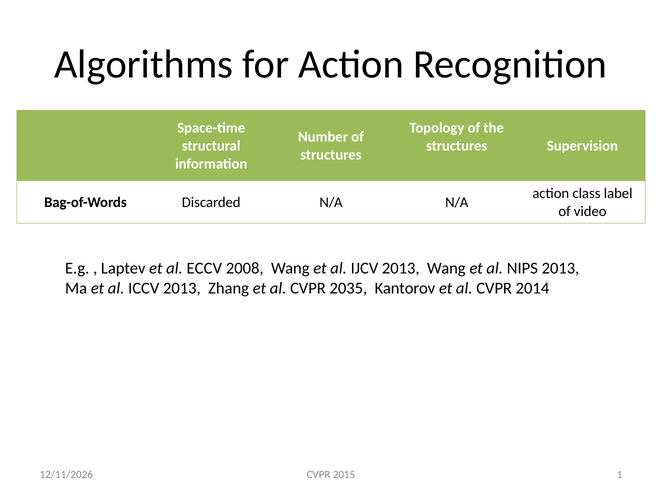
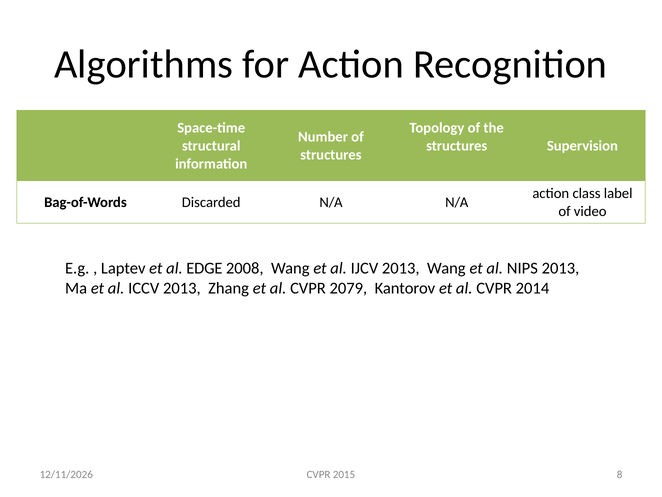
ECCV: ECCV -> EDGE (204, 268)
2035: 2035 -> 2079 (348, 288)
1: 1 -> 8 (620, 474)
